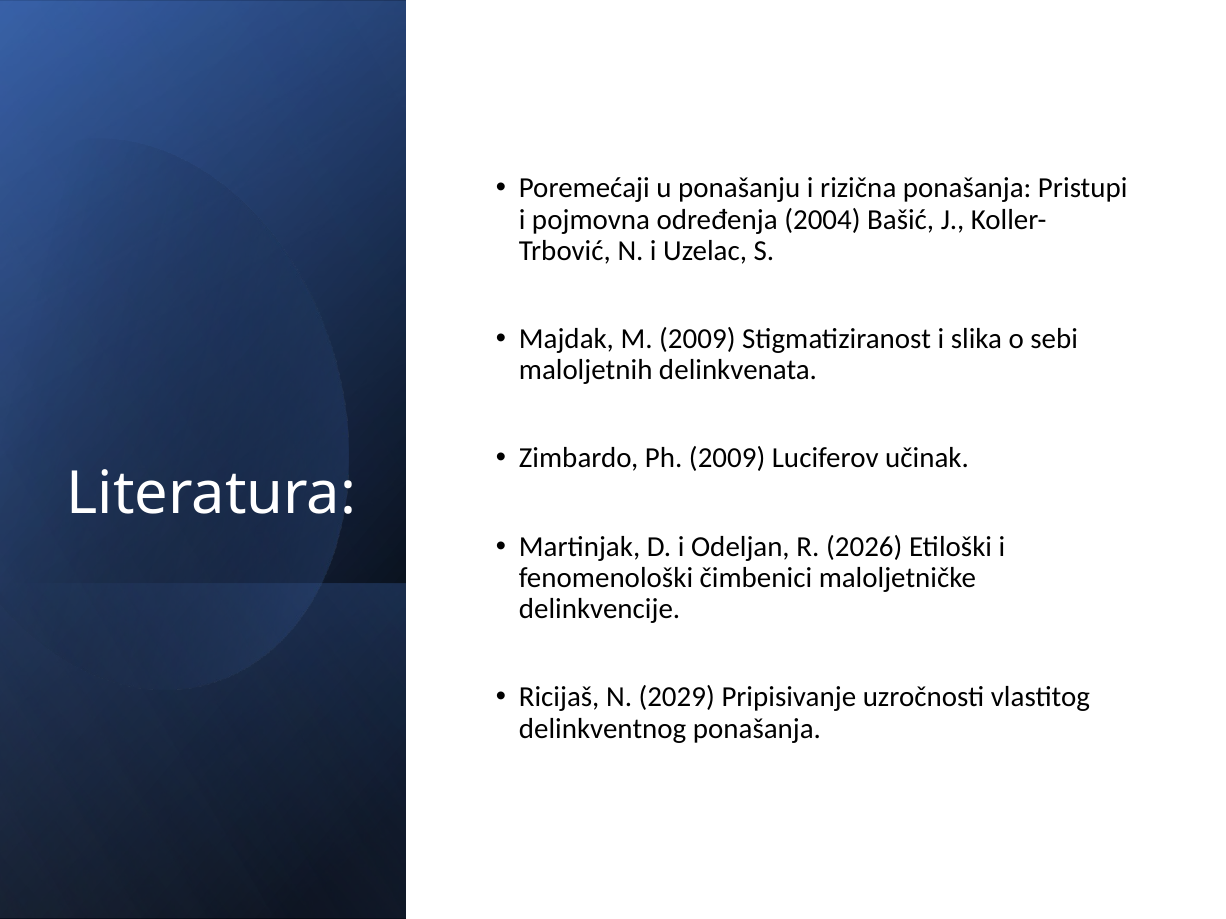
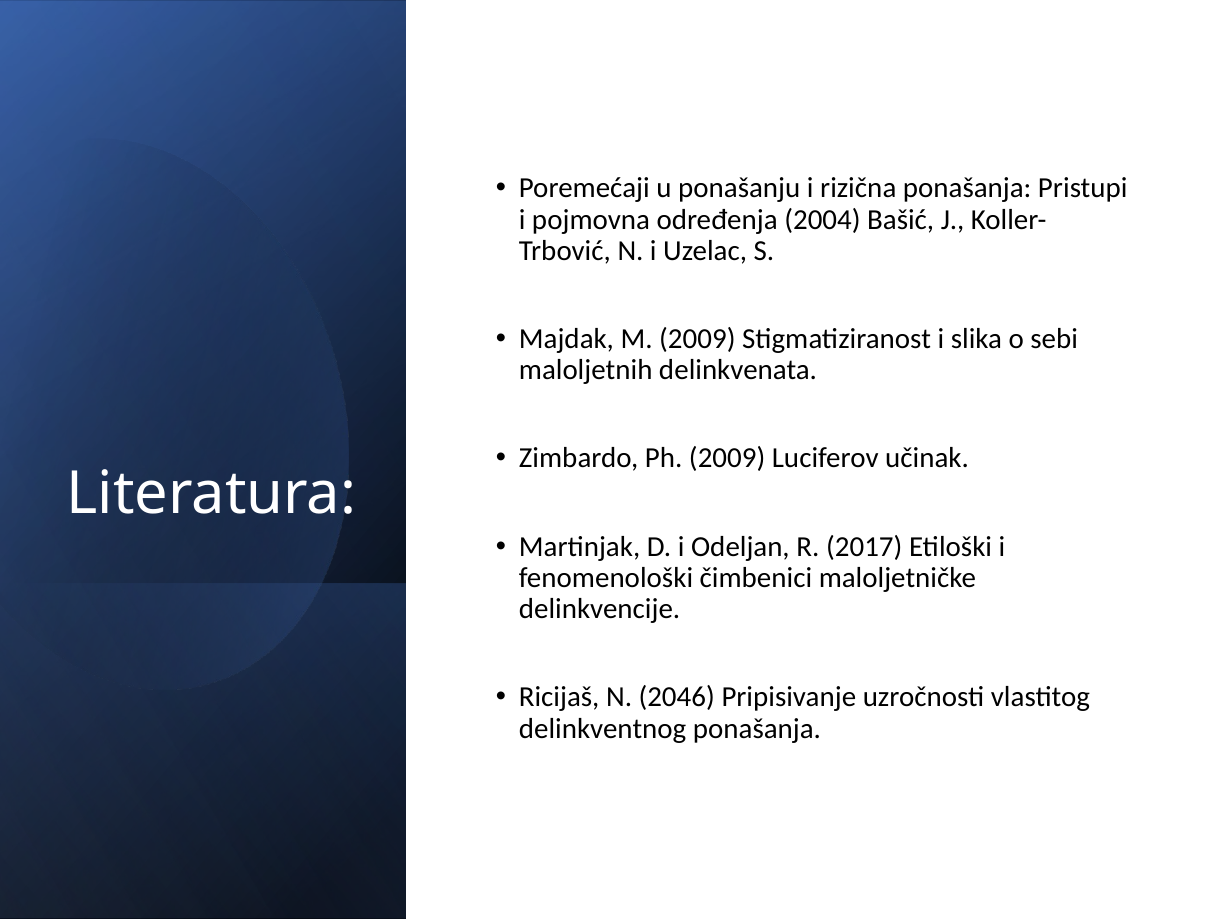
2026: 2026 -> 2017 (864, 547)
2029: 2029 -> 2046 (677, 698)
